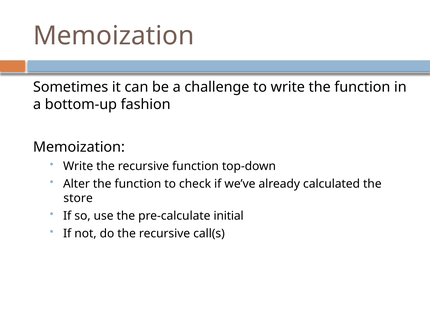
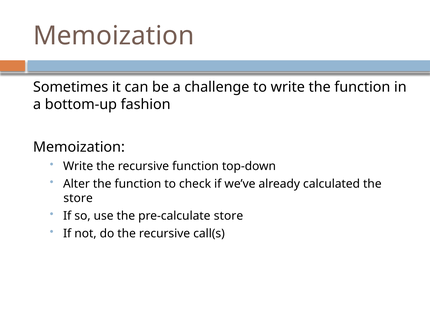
pre-calculate initial: initial -> store (228, 215)
